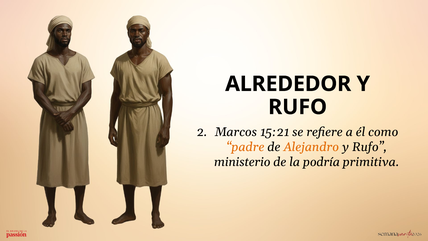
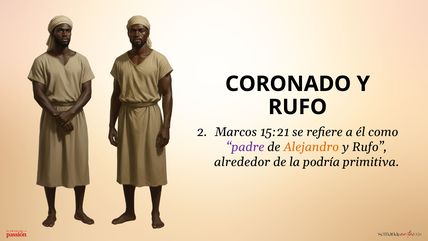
ALREDEDOR: ALREDEDOR -> CORONADO (288, 84)
padre colour: orange -> purple (245, 147)
ministerio: ministerio -> alrededor (242, 162)
